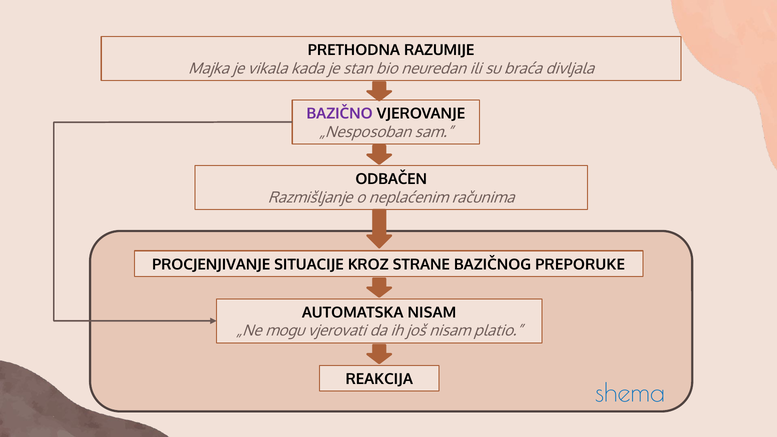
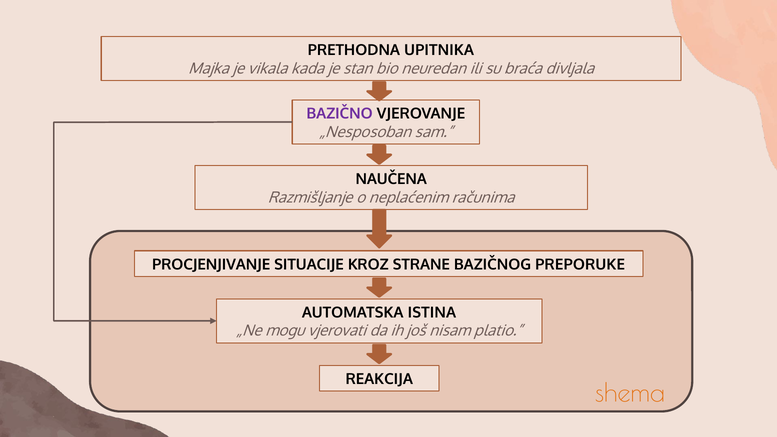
RAZUMIJE: RAZUMIJE -> UPITNIKA (439, 51)
ODBAČEN: ODBAČEN -> NAUČENA (391, 179)
AUTOMATSKA NISAM: NISAM -> ISTINA (432, 313)
shema colour: blue -> orange (630, 393)
